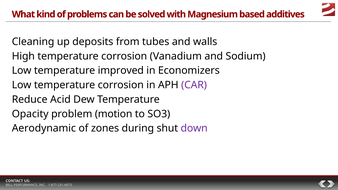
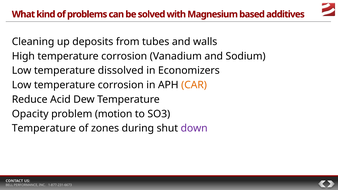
improved: improved -> dissolved (121, 71)
CAR colour: purple -> orange (194, 85)
Aerodynamic: Aerodynamic -> Temperature (44, 128)
